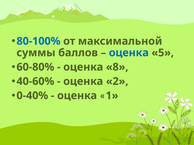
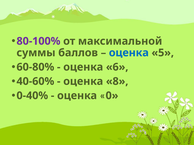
80-100% colour: blue -> purple (38, 41)
8: 8 -> 6 (117, 67)
2: 2 -> 8 (117, 82)
1: 1 -> 0 (112, 96)
